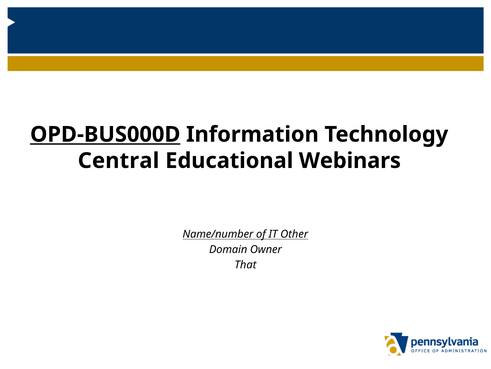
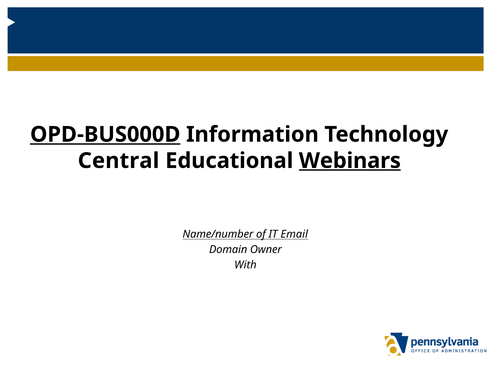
Webinars underline: none -> present (350, 160)
Other: Other -> Email (294, 234)
That: That -> With (245, 264)
